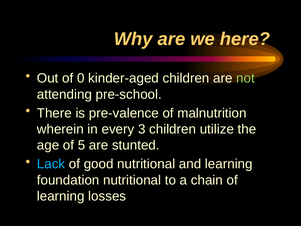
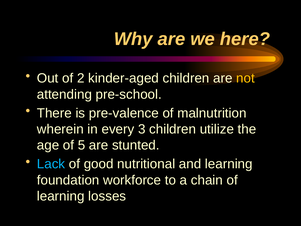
0: 0 -> 2 (81, 78)
not colour: light green -> yellow (245, 78)
foundation nutritional: nutritional -> workforce (132, 180)
